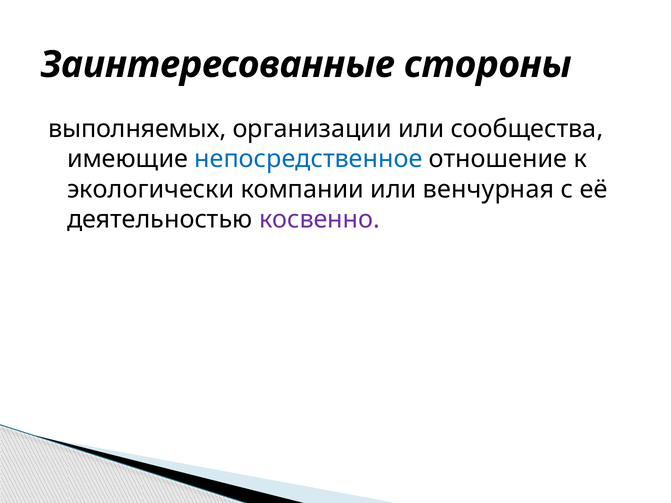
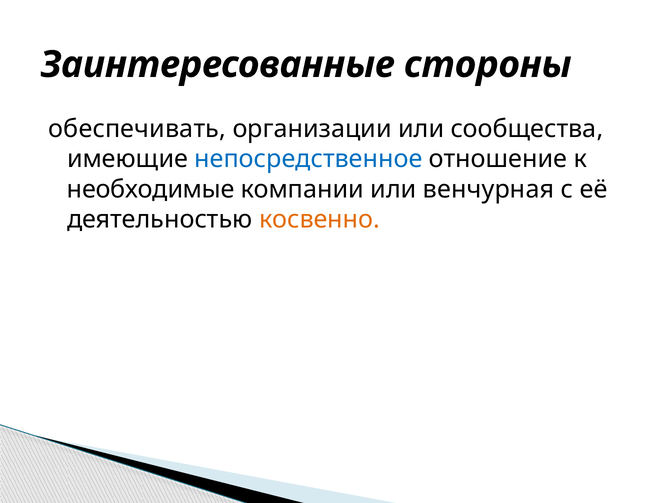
выполняемых: выполняемых -> обеспечивать (137, 129)
экологически: экологически -> необходимые (151, 189)
косвенно colour: purple -> orange (319, 220)
